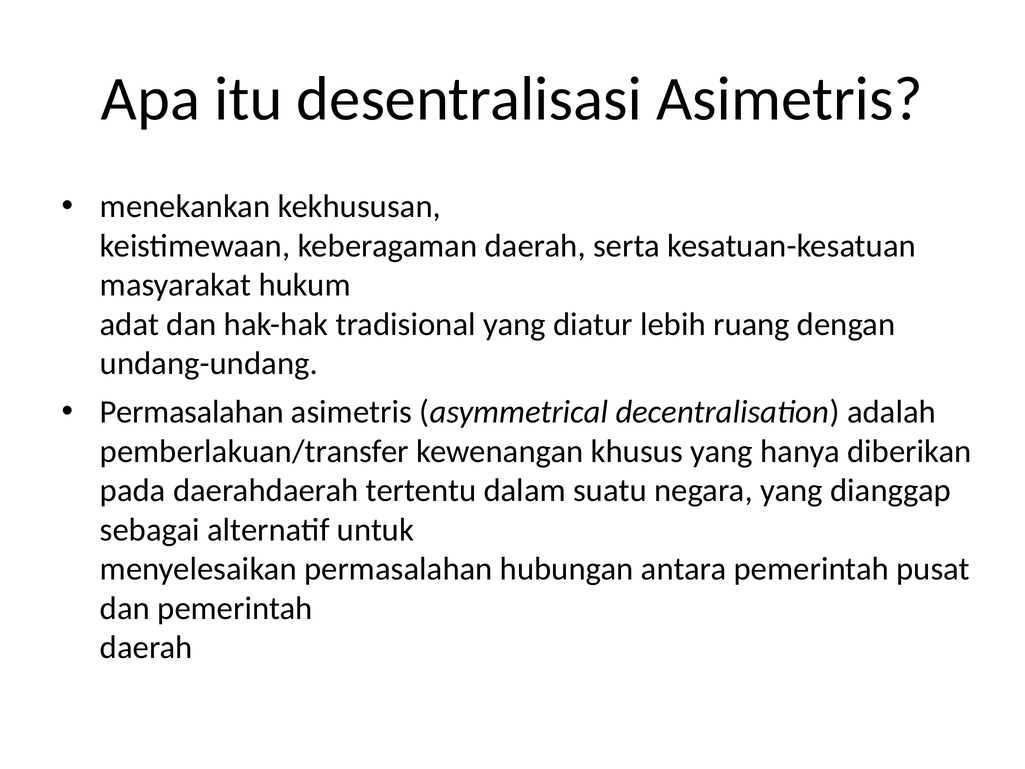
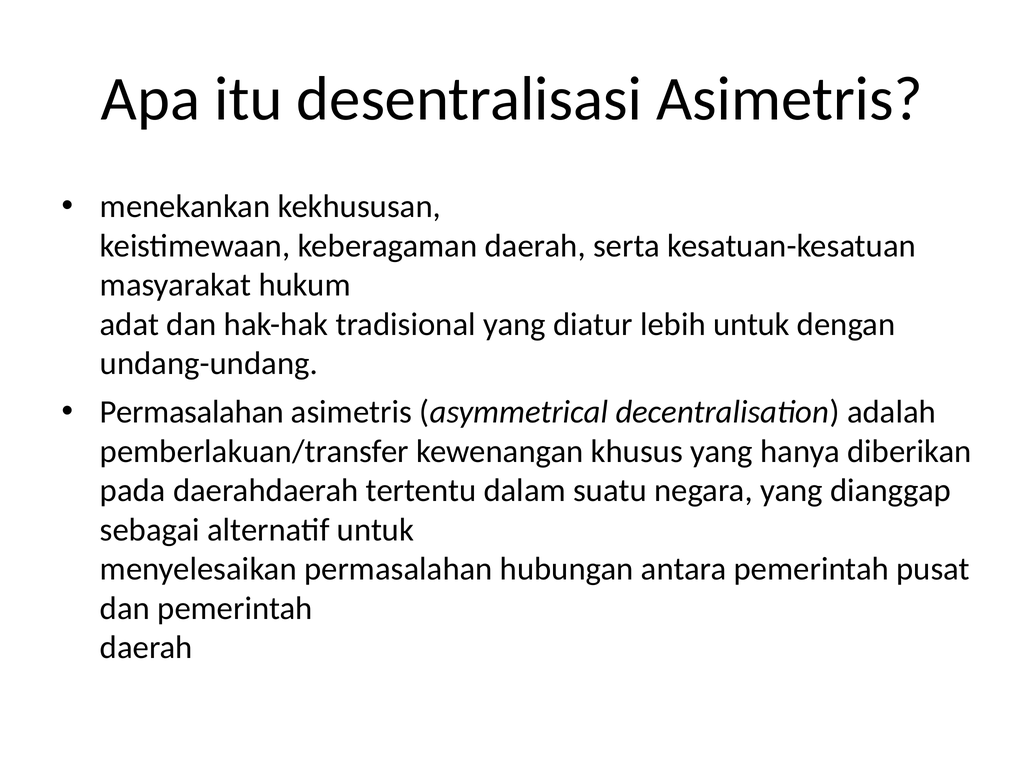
lebih ruang: ruang -> untuk (751, 324)
